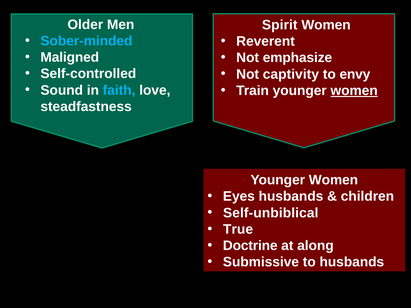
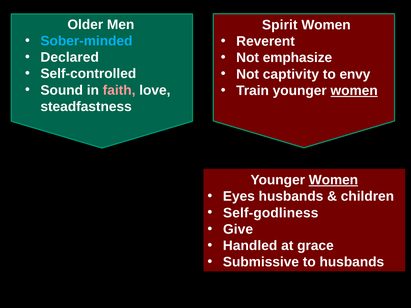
Maligned: Maligned -> Declared (70, 57)
faith colour: light blue -> pink (119, 90)
Women underline: none -> present (333, 180)
Self-unbiblical: Self-unbiblical -> Self-godliness (271, 213)
True: True -> Give (238, 229)
Doctrine: Doctrine -> Handled (250, 246)
along: along -> grace (315, 246)
